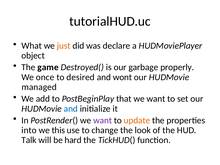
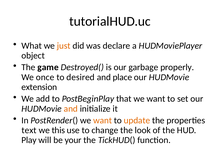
wont: wont -> place (122, 77)
managed: managed -> extension (39, 87)
and colour: blue -> orange (71, 109)
want colour: purple -> orange (103, 120)
into: into -> text (29, 130)
Talk: Talk -> Play (29, 140)
hard: hard -> your (73, 140)
